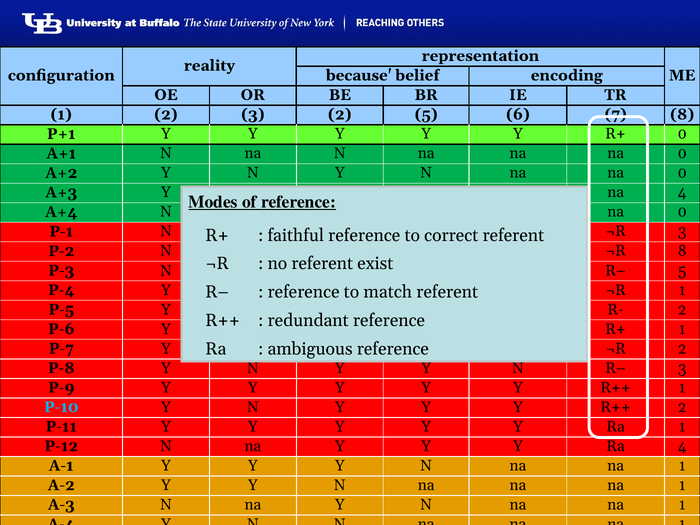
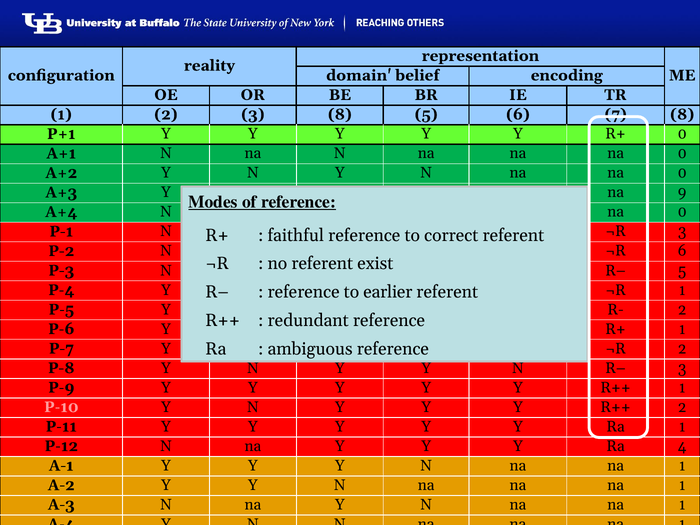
because: because -> domain (359, 75)
3 2: 2 -> 8 (340, 114)
na 4: 4 -> 9 (682, 192)
¬R 8: 8 -> 6 (682, 251)
match: match -> earlier (388, 292)
P-10 colour: light blue -> pink (61, 407)
